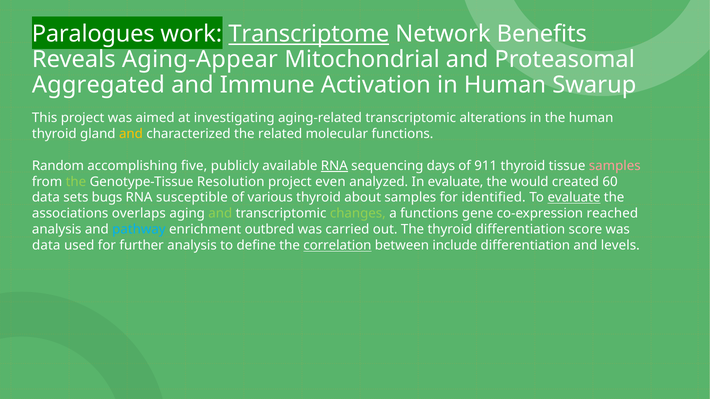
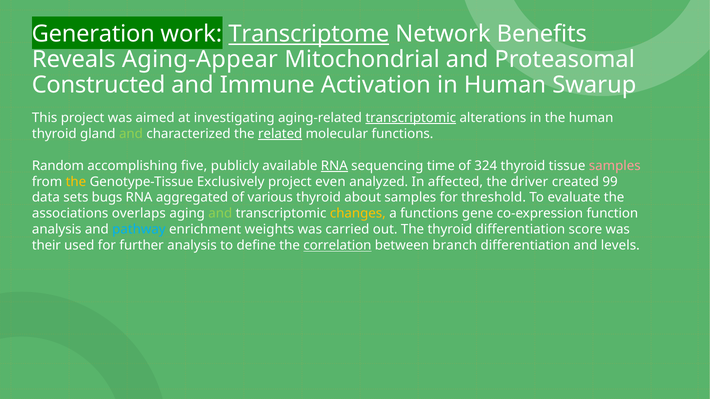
Paralogues: Paralogues -> Generation (93, 34)
Aggregated: Aggregated -> Constructed (99, 85)
transcriptomic underline: none -> present (411, 118)
and colour: yellow -> light green (131, 134)
related underline: none -> present (280, 134)
days: days -> time (441, 166)
911: 911 -> 324 (486, 166)
the colour: light green -> yellow (76, 182)
Resolution: Resolution -> Exclusively (231, 182)
In evaluate: evaluate -> affected (455, 182)
would: would -> driver (529, 182)
60: 60 -> 99 (610, 182)
susceptible: susceptible -> aggregated (192, 198)
identified: identified -> threshold (494, 198)
evaluate underline: present -> none (574, 198)
changes colour: light green -> yellow (358, 214)
reached: reached -> function (612, 214)
outbred: outbred -> weights (269, 230)
data: data -> their (46, 246)
include: include -> branch (455, 246)
